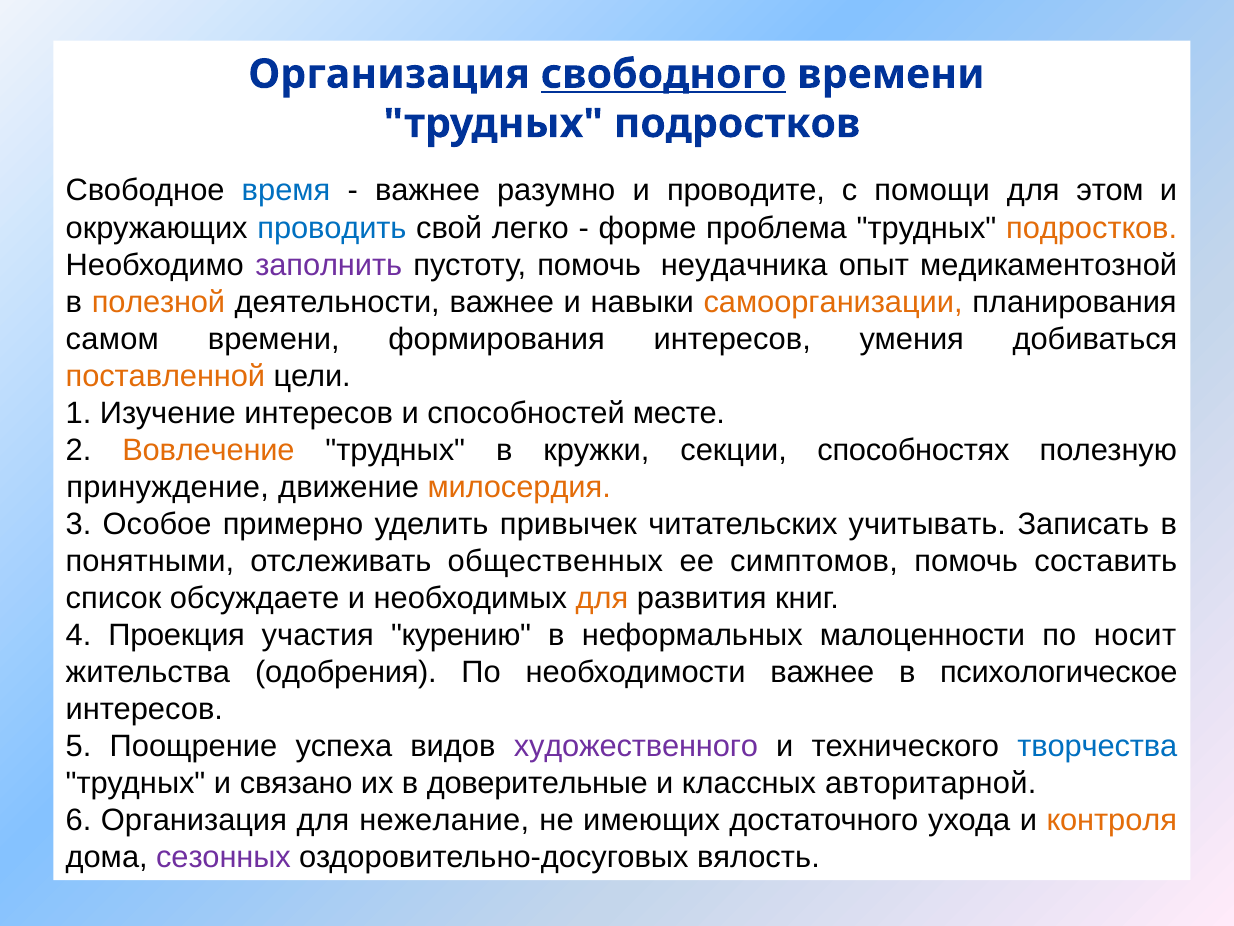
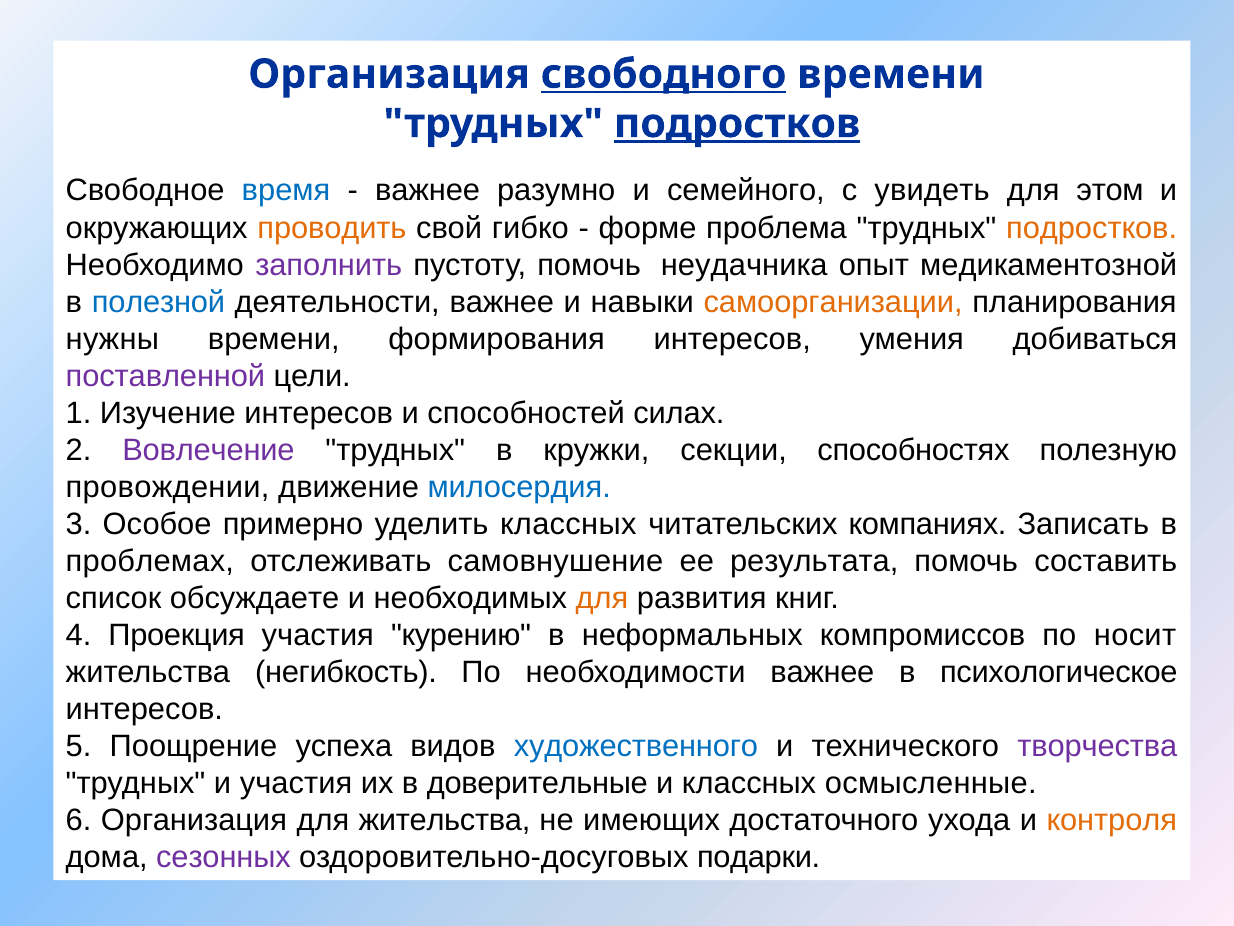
подростков underline: none -> present (737, 124)
проводите: проводите -> семейного (746, 191)
помощи: помощи -> увидеть (932, 191)
проводить colour: blue -> orange (332, 228)
легко: легко -> гибко (530, 228)
полезной colour: orange -> blue (158, 302)
самом: самом -> нужны (112, 339)
поставленной colour: orange -> purple (165, 376)
месте: месте -> силах (679, 413)
Вовлечение colour: orange -> purple (208, 450)
принуждение: принуждение -> провождении (168, 487)
милосердия colour: orange -> blue (519, 487)
уделить привычек: привычек -> классных (568, 524)
учитывать: учитывать -> компаниях (928, 524)
понятными: понятными -> проблемах (150, 561)
общественных: общественных -> самовнушение (555, 561)
симптомов: симптомов -> результата (814, 561)
малоценности: малоценности -> компромиссов (923, 635)
одобрения: одобрения -> негибкость (346, 672)
художественного colour: purple -> blue (636, 746)
творчества colour: blue -> purple (1097, 746)
и связано: связано -> участия (296, 783)
авторитарной: авторитарной -> осмысленные (931, 783)
для нежелание: нежелание -> жительства (445, 820)
вялость: вялость -> подарки (759, 857)
